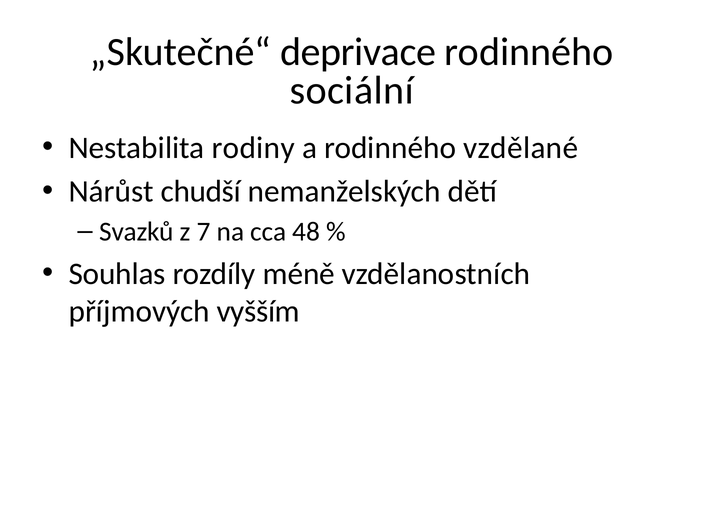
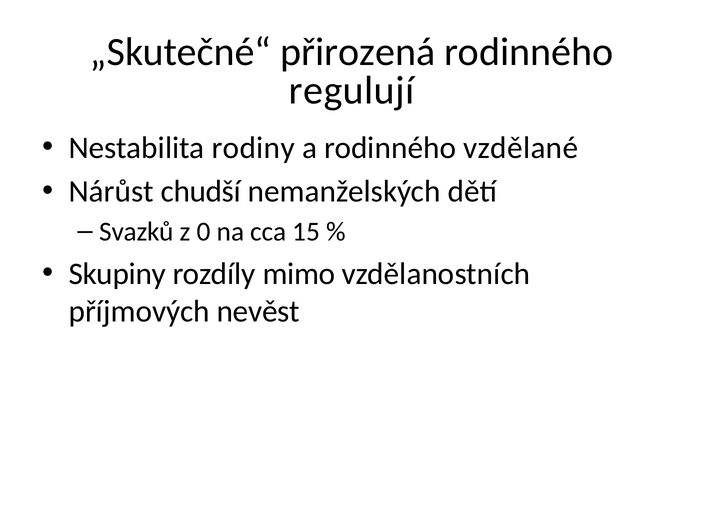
deprivace: deprivace -> přirozená (358, 52)
sociální: sociální -> regulují (352, 90)
7: 7 -> 0 (204, 232)
48: 48 -> 15 (306, 232)
Souhlas: Souhlas -> Skupiny (117, 274)
méně: méně -> mimo (299, 274)
vyšším: vyšším -> nevěst (258, 311)
